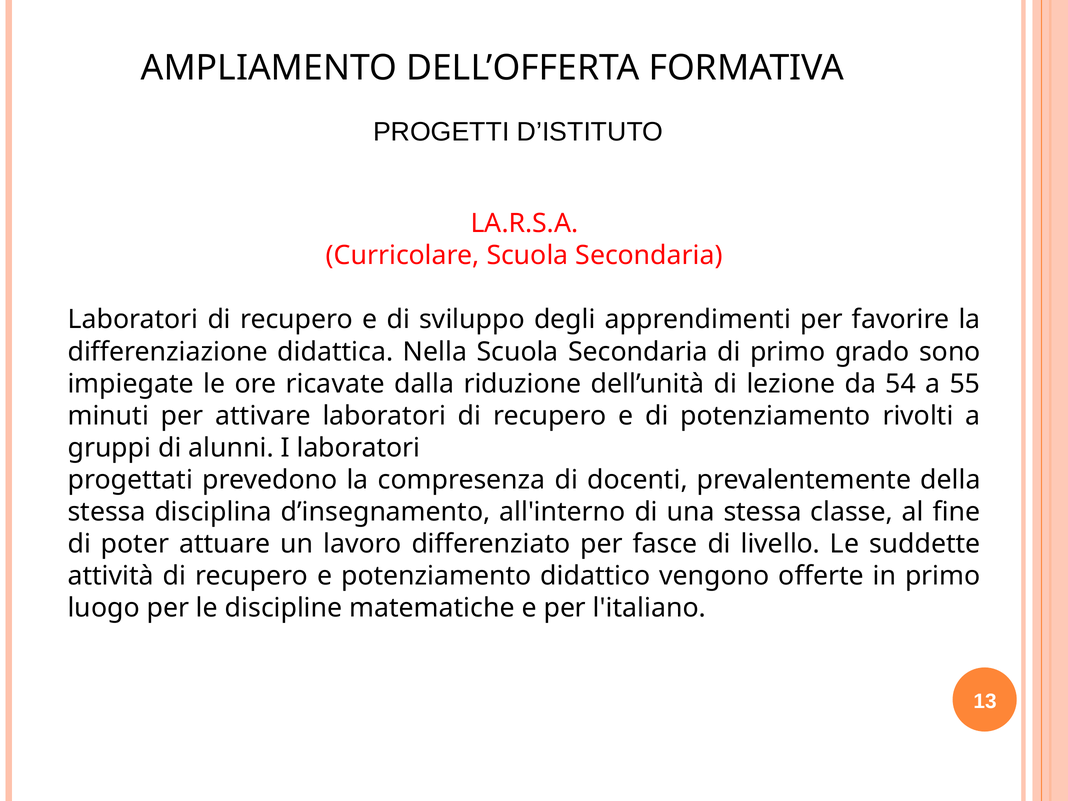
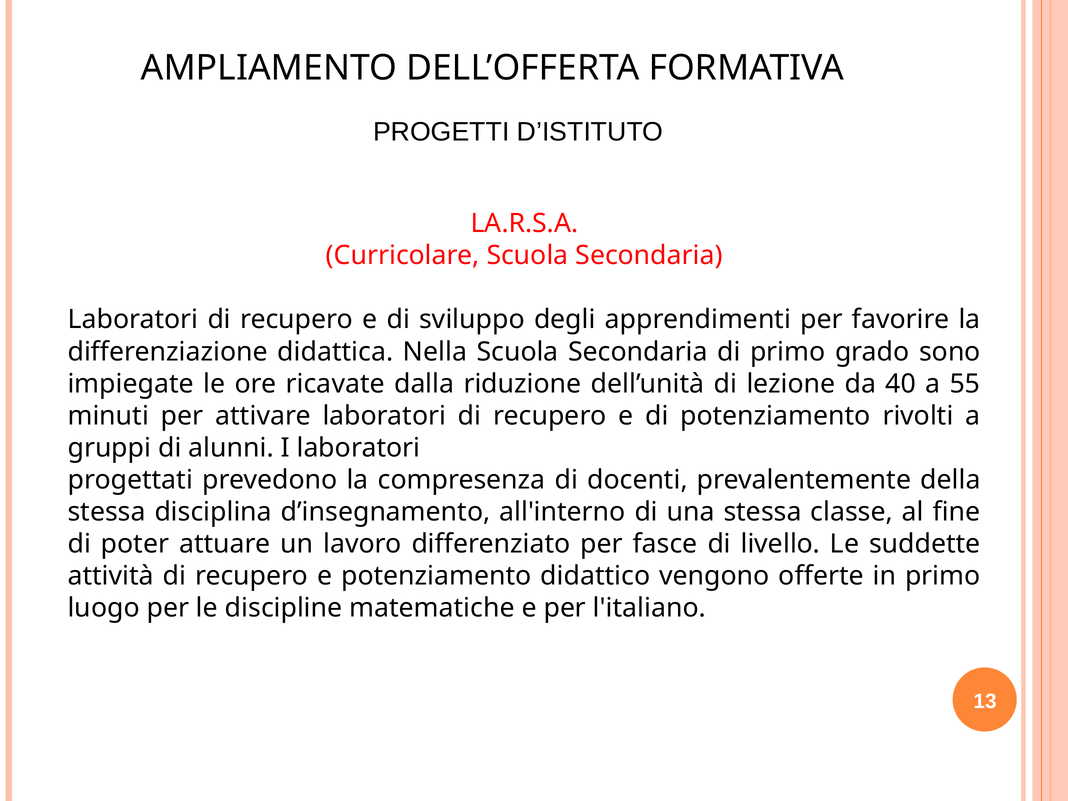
54: 54 -> 40 (901, 384)
